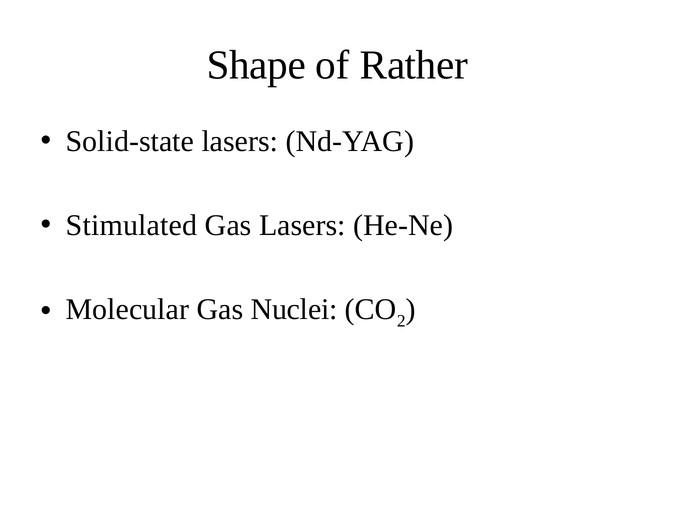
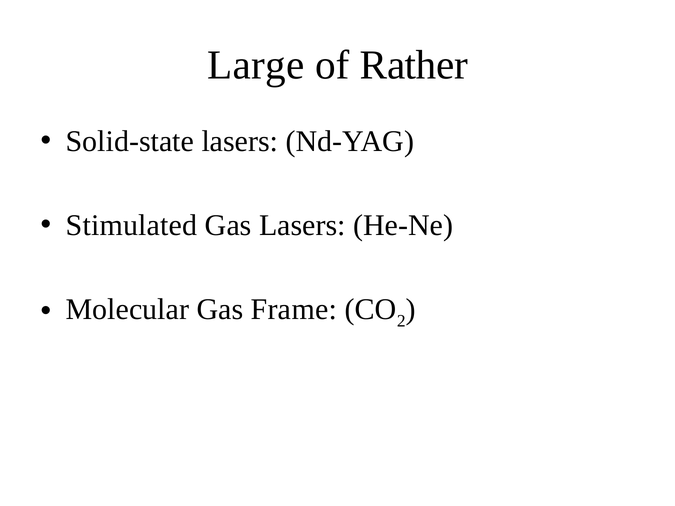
Shape: Shape -> Large (256, 65)
Nuclei: Nuclei -> Frame (294, 310)
